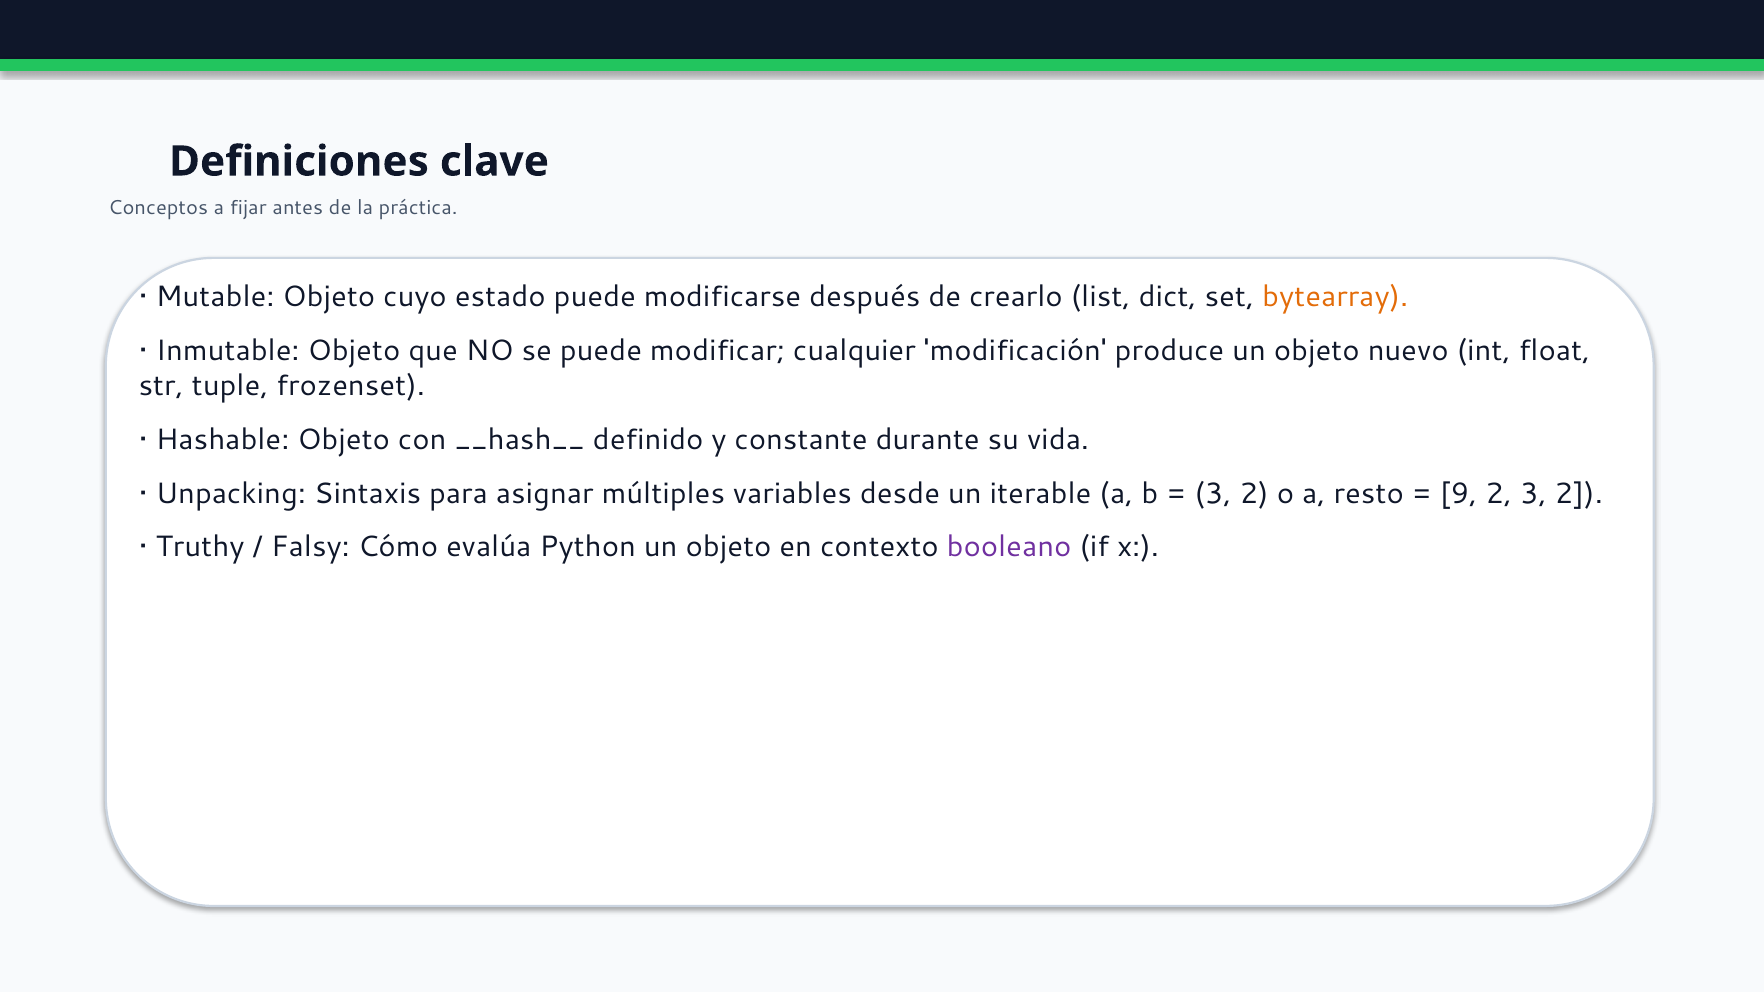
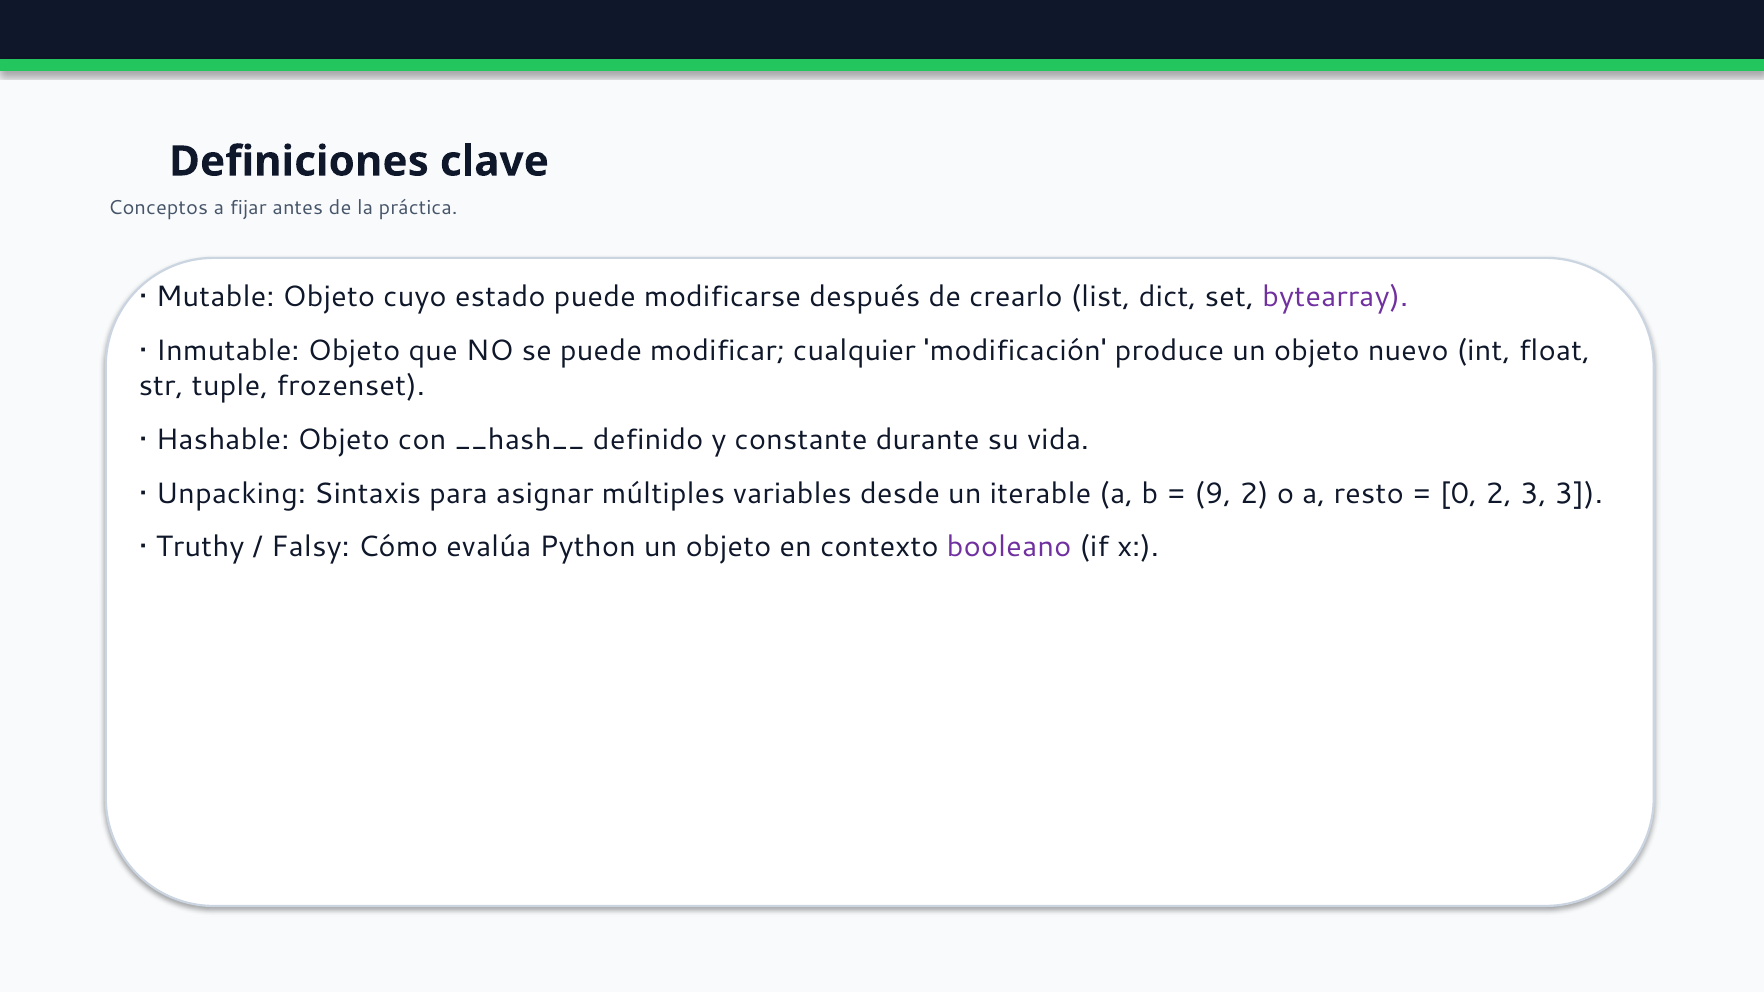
bytearray colour: orange -> purple (1335, 297)
3: 3 -> 9 (1213, 494)
9: 9 -> 0 (1459, 494)
2 3 2: 2 -> 3 (1579, 494)
